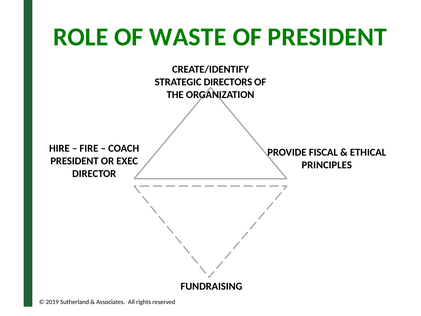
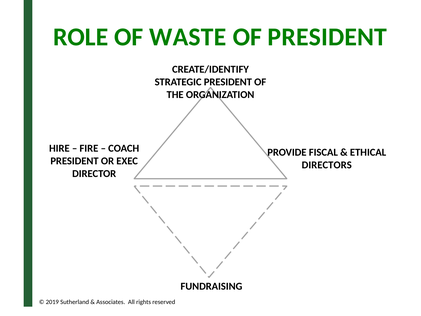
STRATEGIC DIRECTORS: DIRECTORS -> PRESIDENT (228, 82)
PRINCIPLES: PRINCIPLES -> DIRECTORS (327, 165)
